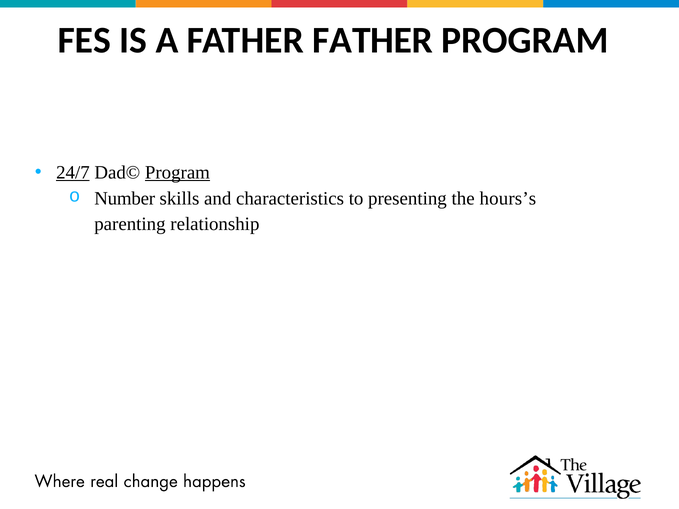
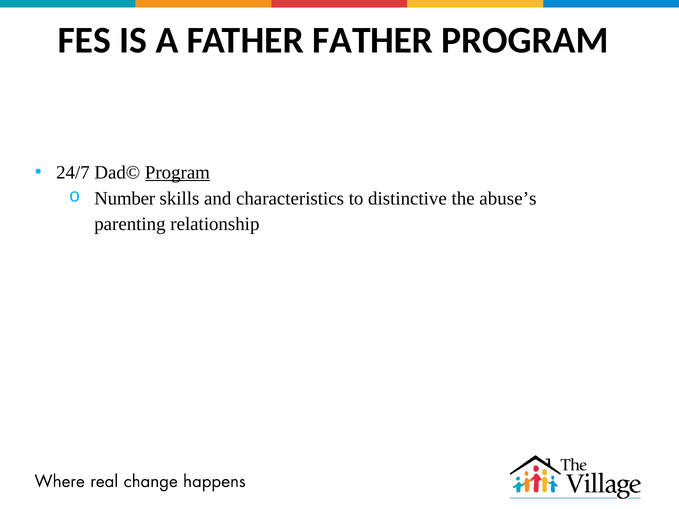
24/7 underline: present -> none (73, 173)
presenting: presenting -> distinctive (407, 198)
hours’s: hours’s -> abuse’s (508, 198)
